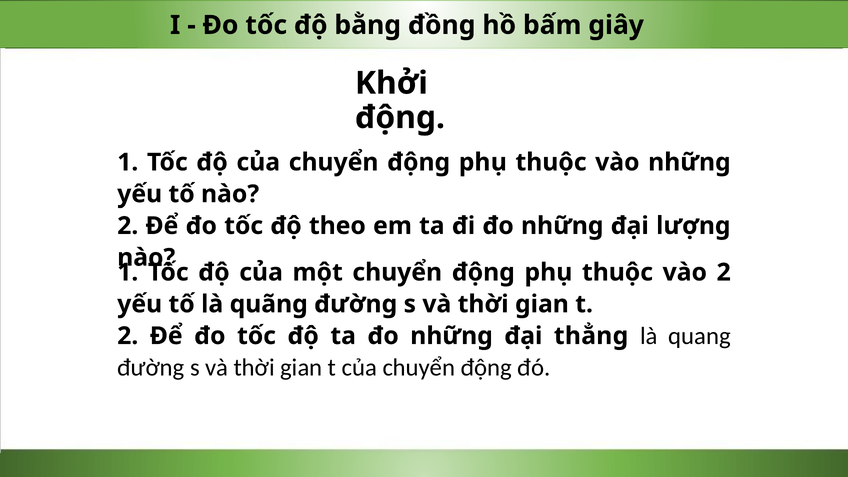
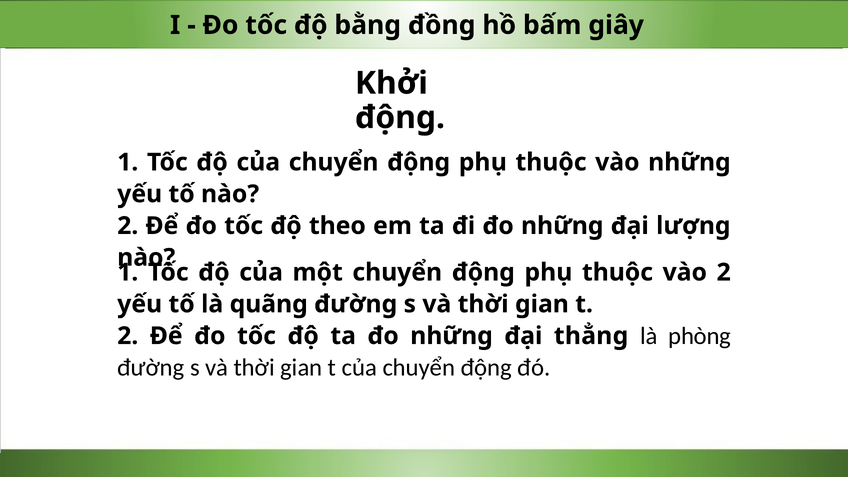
quang: quang -> phòng (700, 336)
